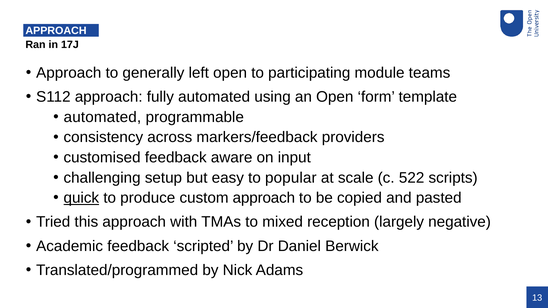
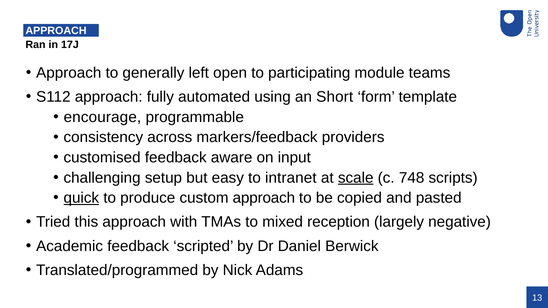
an Open: Open -> Short (335, 97)
automated: automated -> encourage (102, 117)
popular: popular -> intranet (291, 178)
scale underline: none -> present (356, 178)
522: 522 -> 748 (412, 178)
